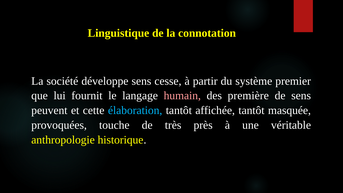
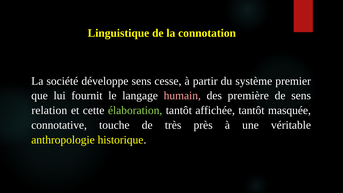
peuvent: peuvent -> relation (49, 110)
élaboration colour: light blue -> light green (135, 110)
provoquées: provoquées -> connotative (59, 125)
